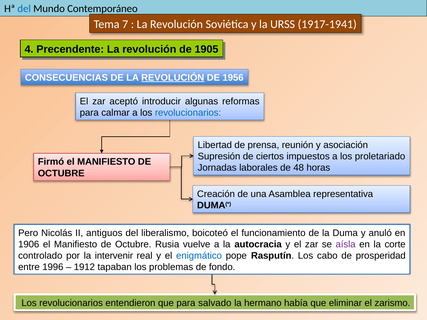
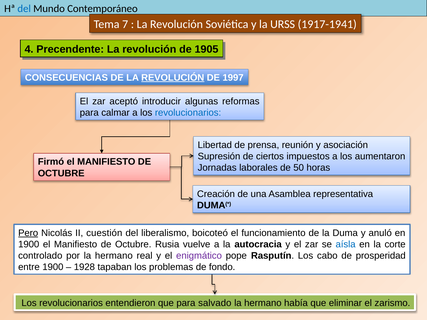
1956: 1956 -> 1997 (233, 78)
proletariado: proletariado -> aumentaron (380, 157)
48: 48 -> 50 (299, 168)
Pero underline: none -> present (28, 233)
antiguos: antiguos -> cuestión (104, 233)
1906: 1906 -> 1900 (29, 244)
aísla colour: purple -> blue (346, 244)
por la intervenir: intervenir -> hermano (114, 256)
enigmático colour: blue -> purple (199, 256)
entre 1996: 1996 -> 1900 (53, 267)
1912: 1912 -> 1928 (84, 267)
